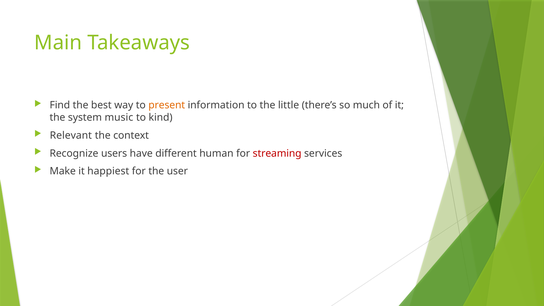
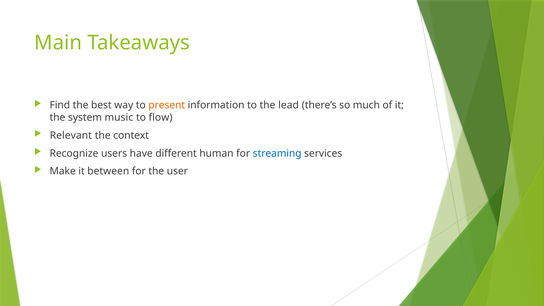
little: little -> lead (289, 105)
kind: kind -> flow (161, 118)
streaming colour: red -> blue (277, 153)
happiest: happiest -> between (108, 171)
